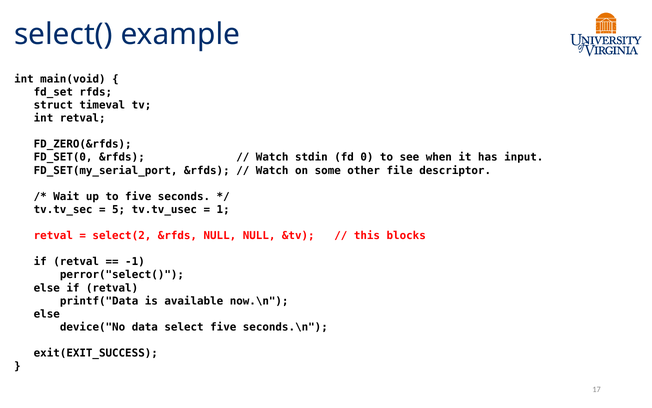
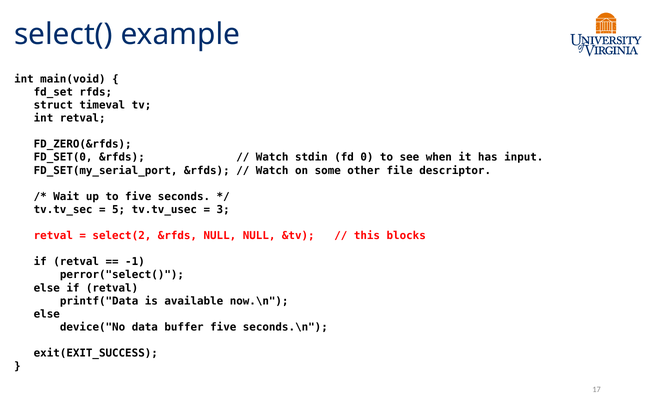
1: 1 -> 3 (223, 209)
select: select -> buffer (184, 327)
